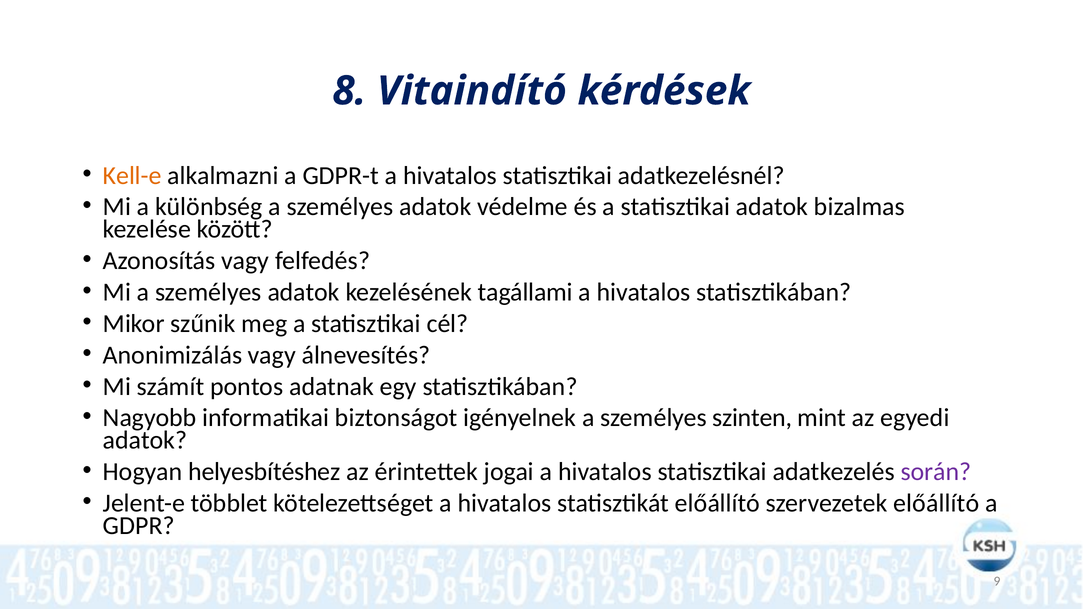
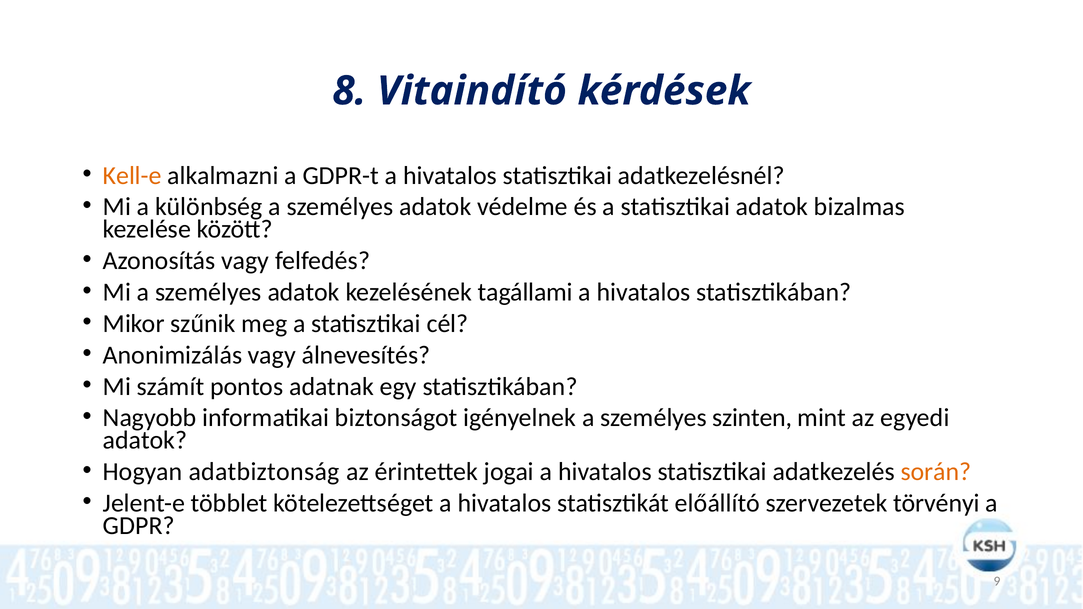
helyesbítéshez: helyesbítéshez -> adatbiztonság (264, 472)
során colour: purple -> orange (936, 472)
szervezetek előállító: előállító -> törvényi (936, 503)
